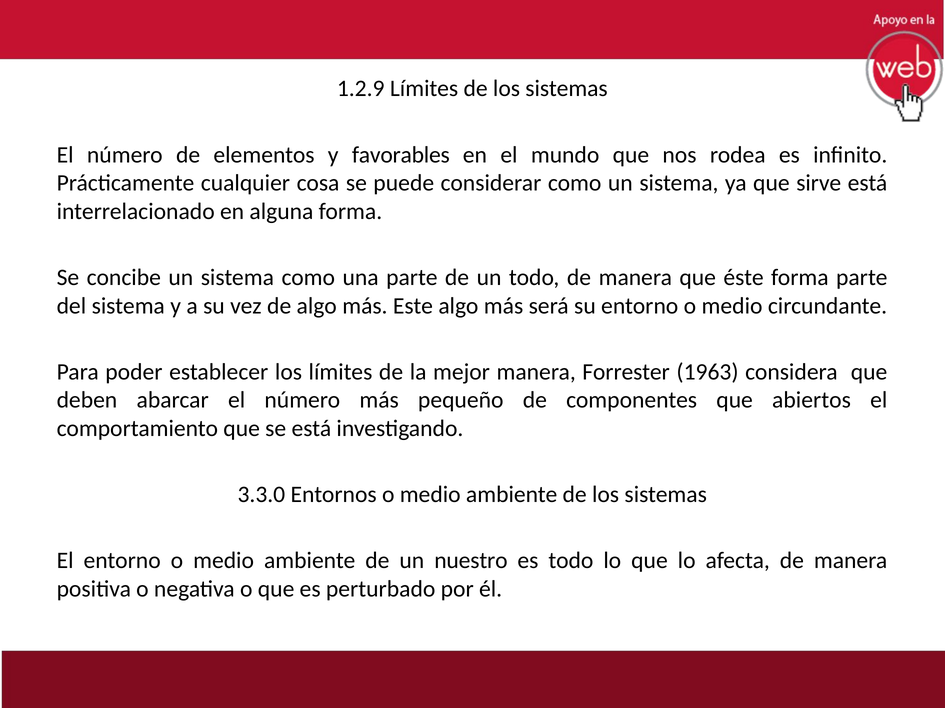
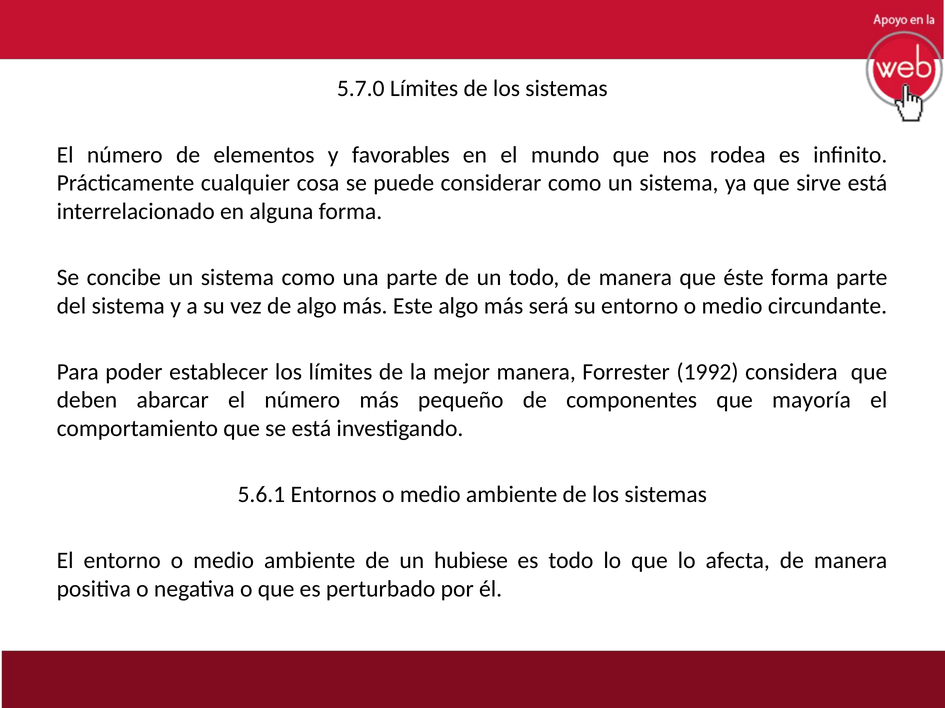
1.2.9: 1.2.9 -> 5.7.0 (361, 89)
1963: 1963 -> 1992 (708, 372)
abiertos: abiertos -> mayoría (811, 401)
3.3.0: 3.3.0 -> 5.6.1 (261, 495)
nuestro: nuestro -> hubiese (471, 561)
